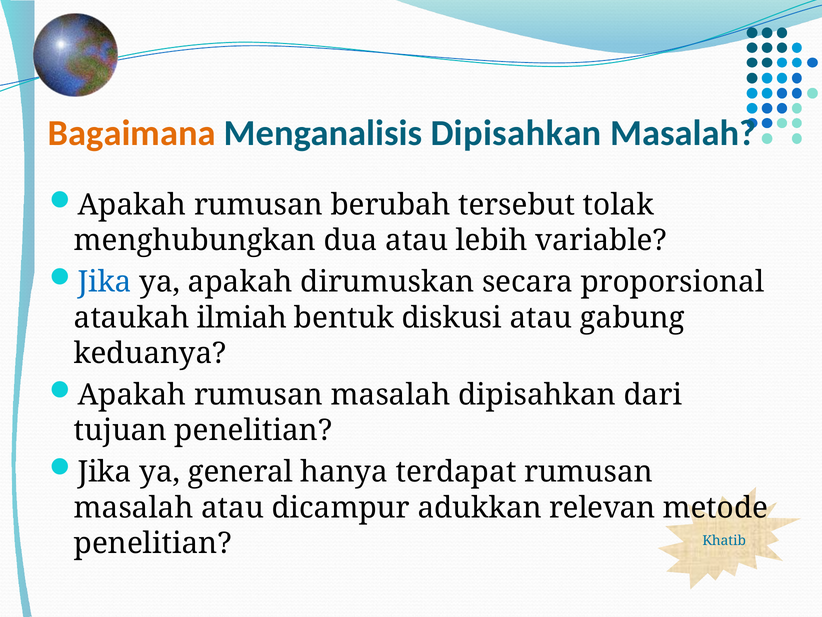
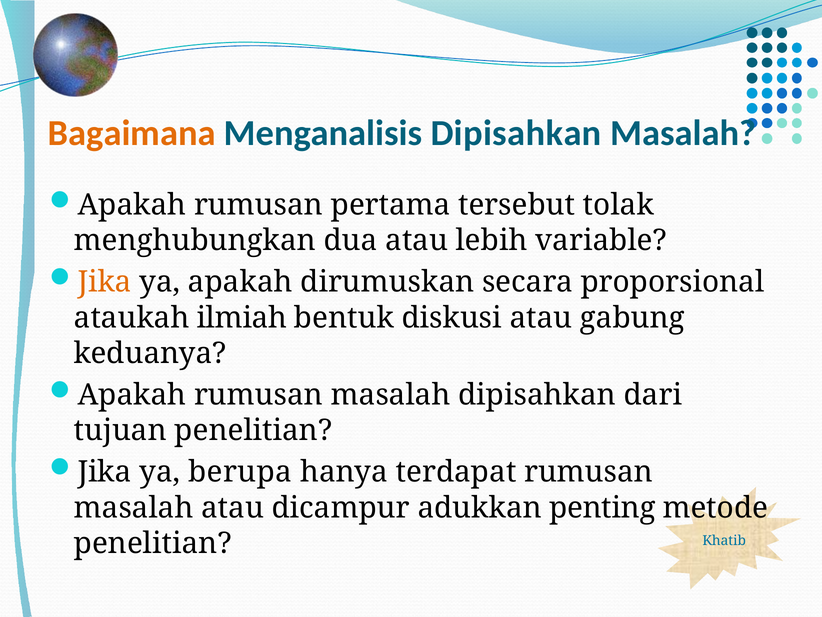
berubah: berubah -> pertama (391, 205)
Jika colour: blue -> orange (105, 282)
general: general -> berupa (240, 472)
relevan: relevan -> penting (602, 507)
